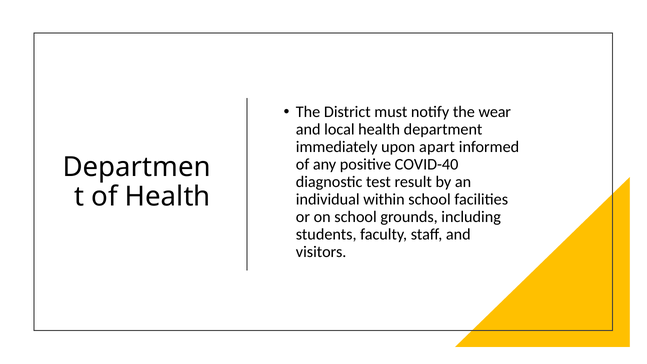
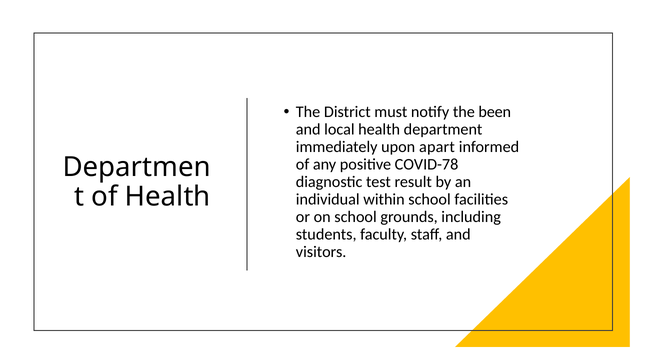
wear: wear -> been (495, 112)
COVID-40: COVID-40 -> COVID-78 (427, 164)
